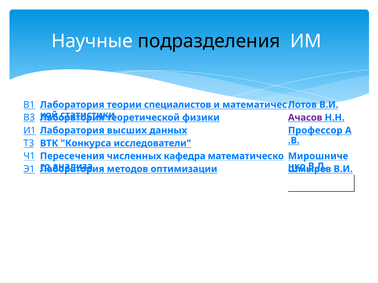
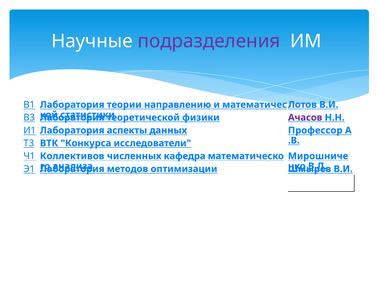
подразделения colour: black -> purple (209, 41)
специалистов: специалистов -> направлению (178, 105)
высших: высших -> аспекты (127, 131)
Пересечения: Пересечения -> Коллективов (72, 156)
